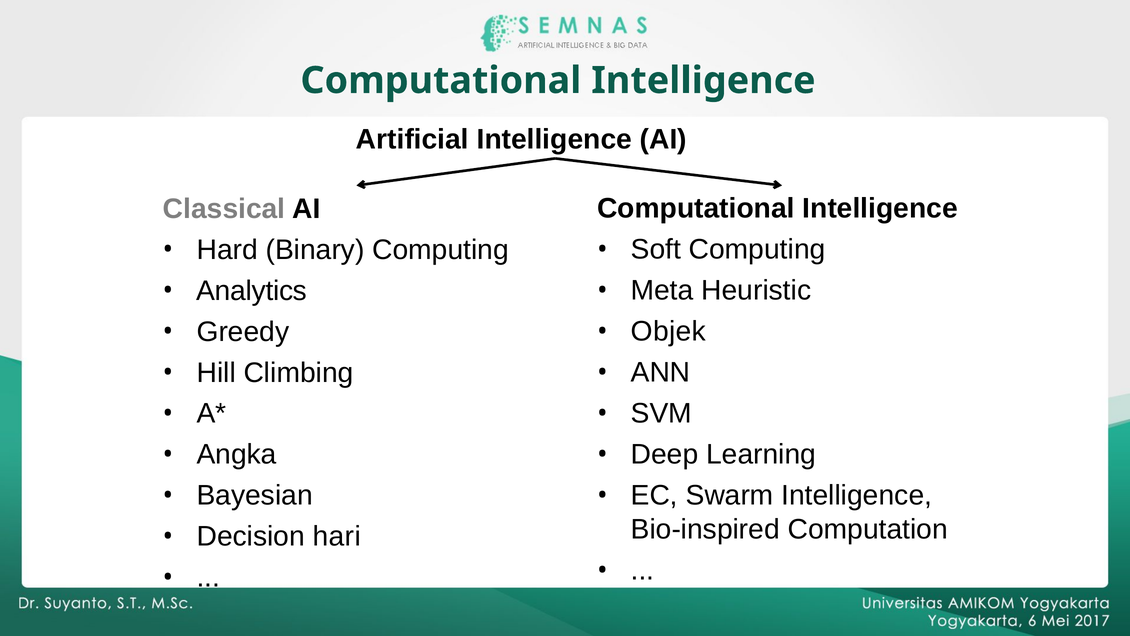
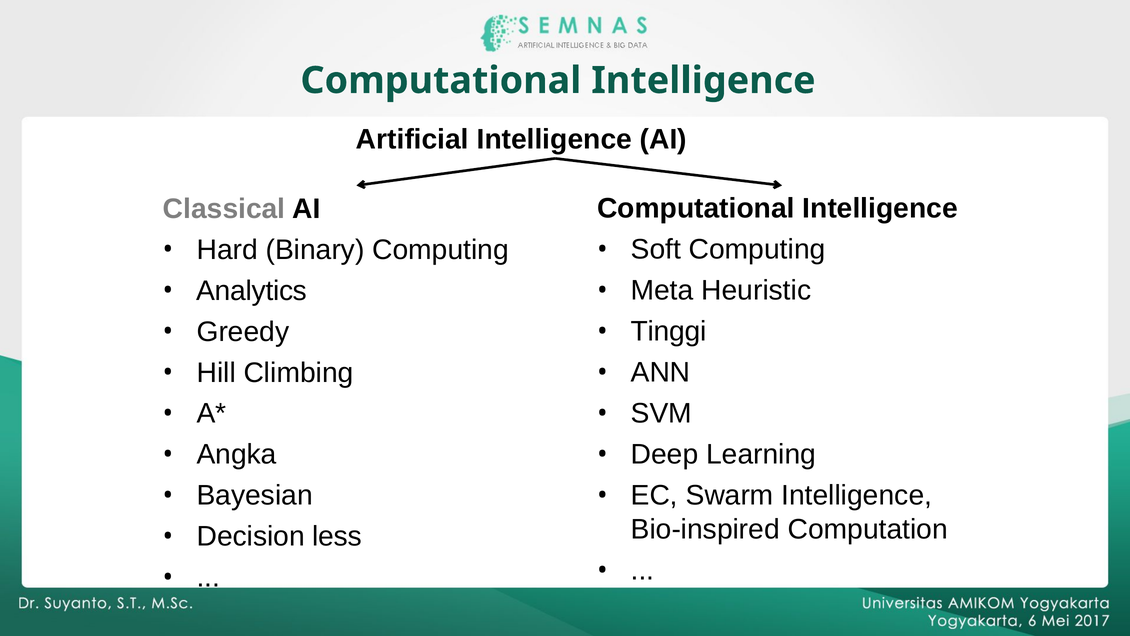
Objek: Objek -> Tinggi (669, 331)
hari: hari -> less (337, 536)
